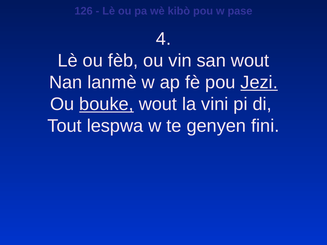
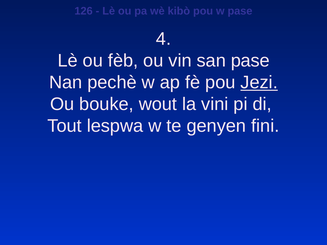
san wout: wout -> pase (250, 61)
lanmè: lanmè -> pechè (112, 83)
bouke underline: present -> none (106, 104)
